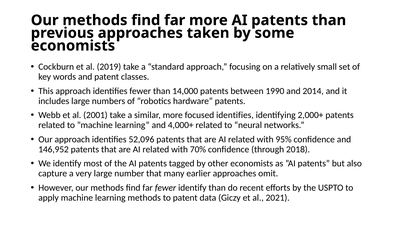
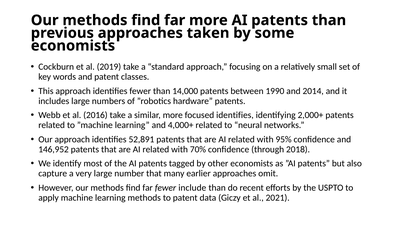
2001: 2001 -> 2016 (95, 115)
52,096: 52,096 -> 52,891 (141, 140)
fewer identify: identify -> include (192, 188)
